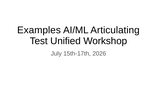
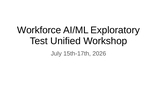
Examples: Examples -> Workforce (39, 30)
Articulating: Articulating -> Exploratory (115, 30)
